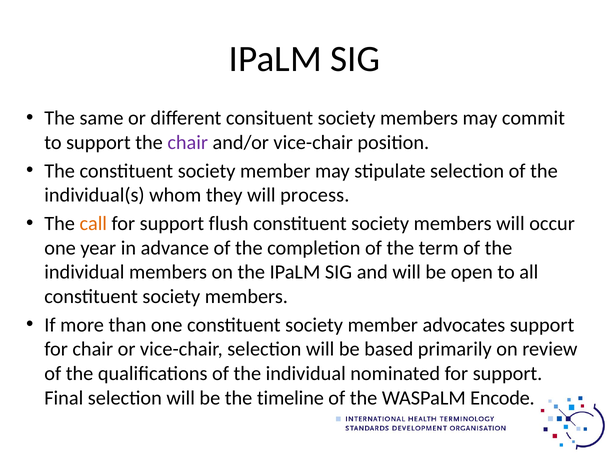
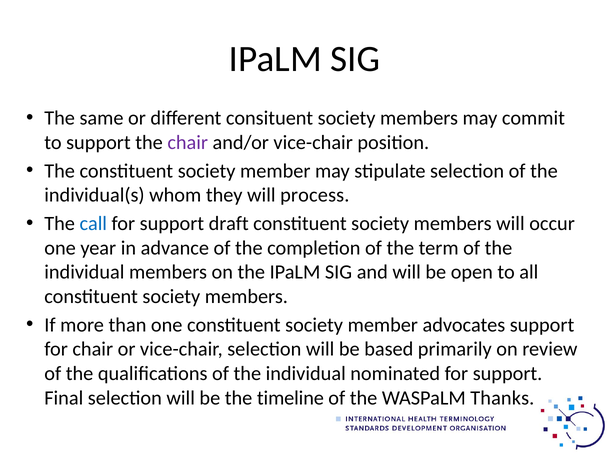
call colour: orange -> blue (93, 224)
flush: flush -> draft (229, 224)
Encode: Encode -> Thanks (502, 398)
